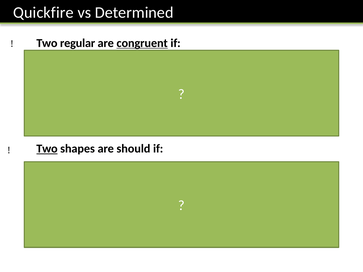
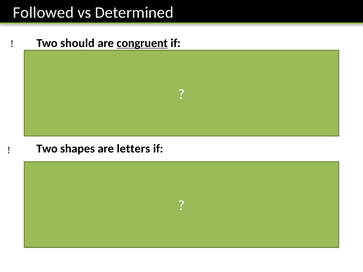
Quickfire: Quickfire -> Followed (43, 13)
regular: regular -> should (77, 43)
Two underline: present -> none (47, 149)
should: should -> letters (133, 149)
